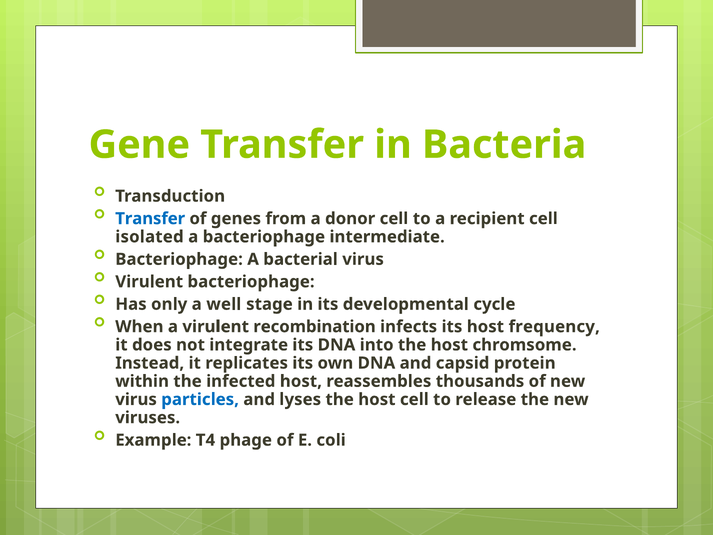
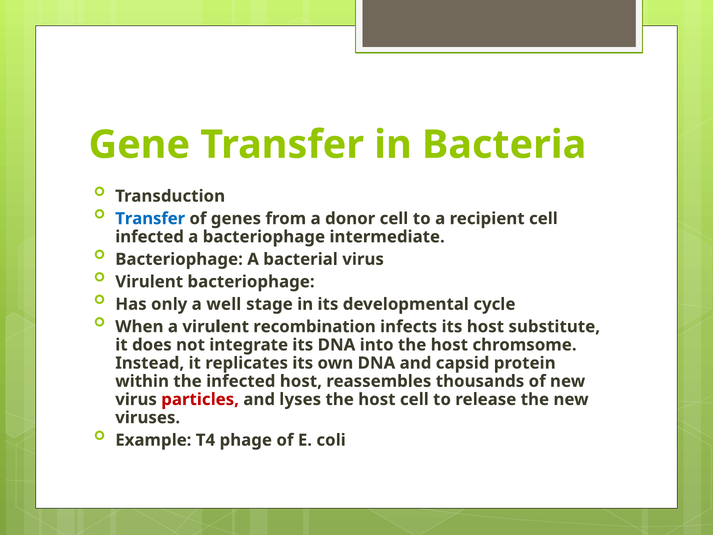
isolated: isolated -> infected (150, 237)
frequency: frequency -> substitute (554, 327)
particles colour: blue -> red (200, 399)
